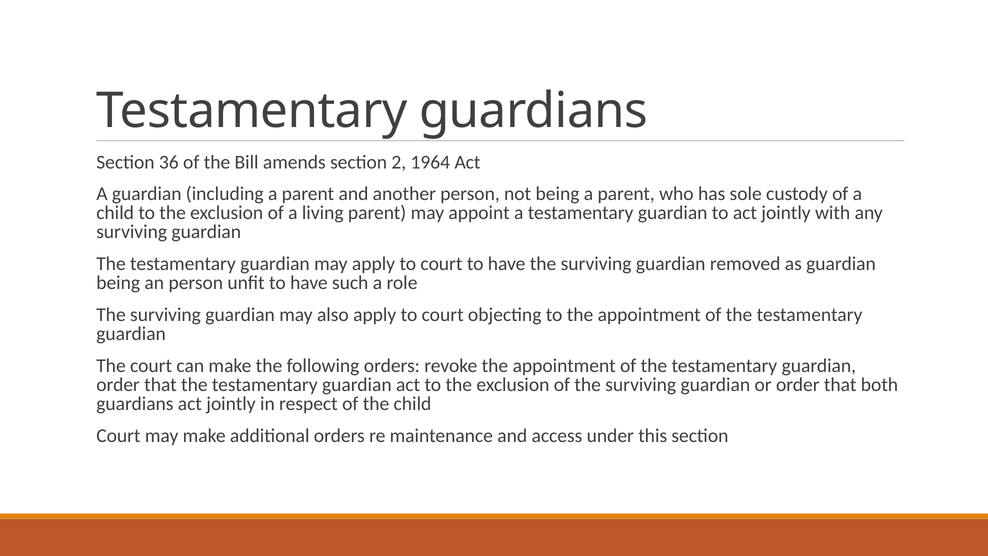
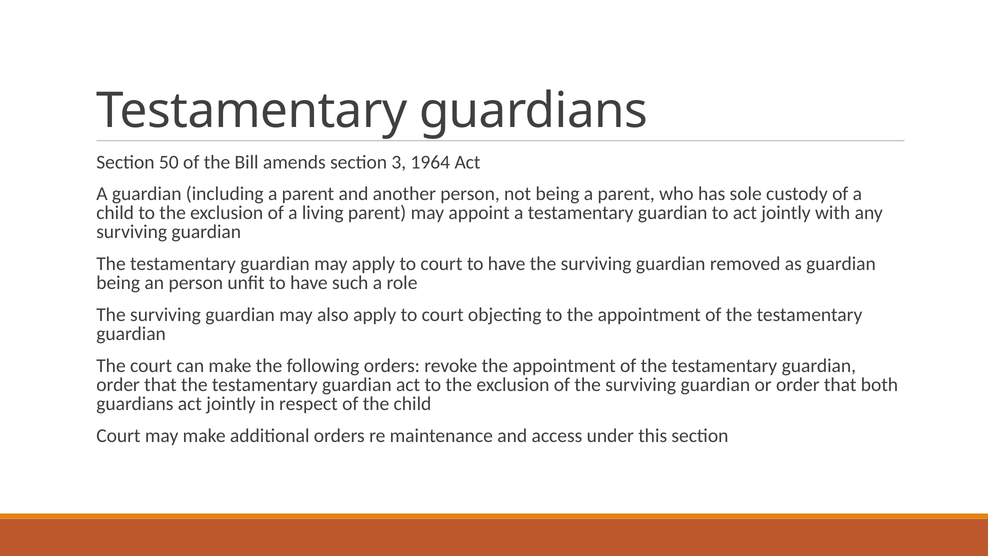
36: 36 -> 50 (169, 162)
2: 2 -> 3 (399, 162)
